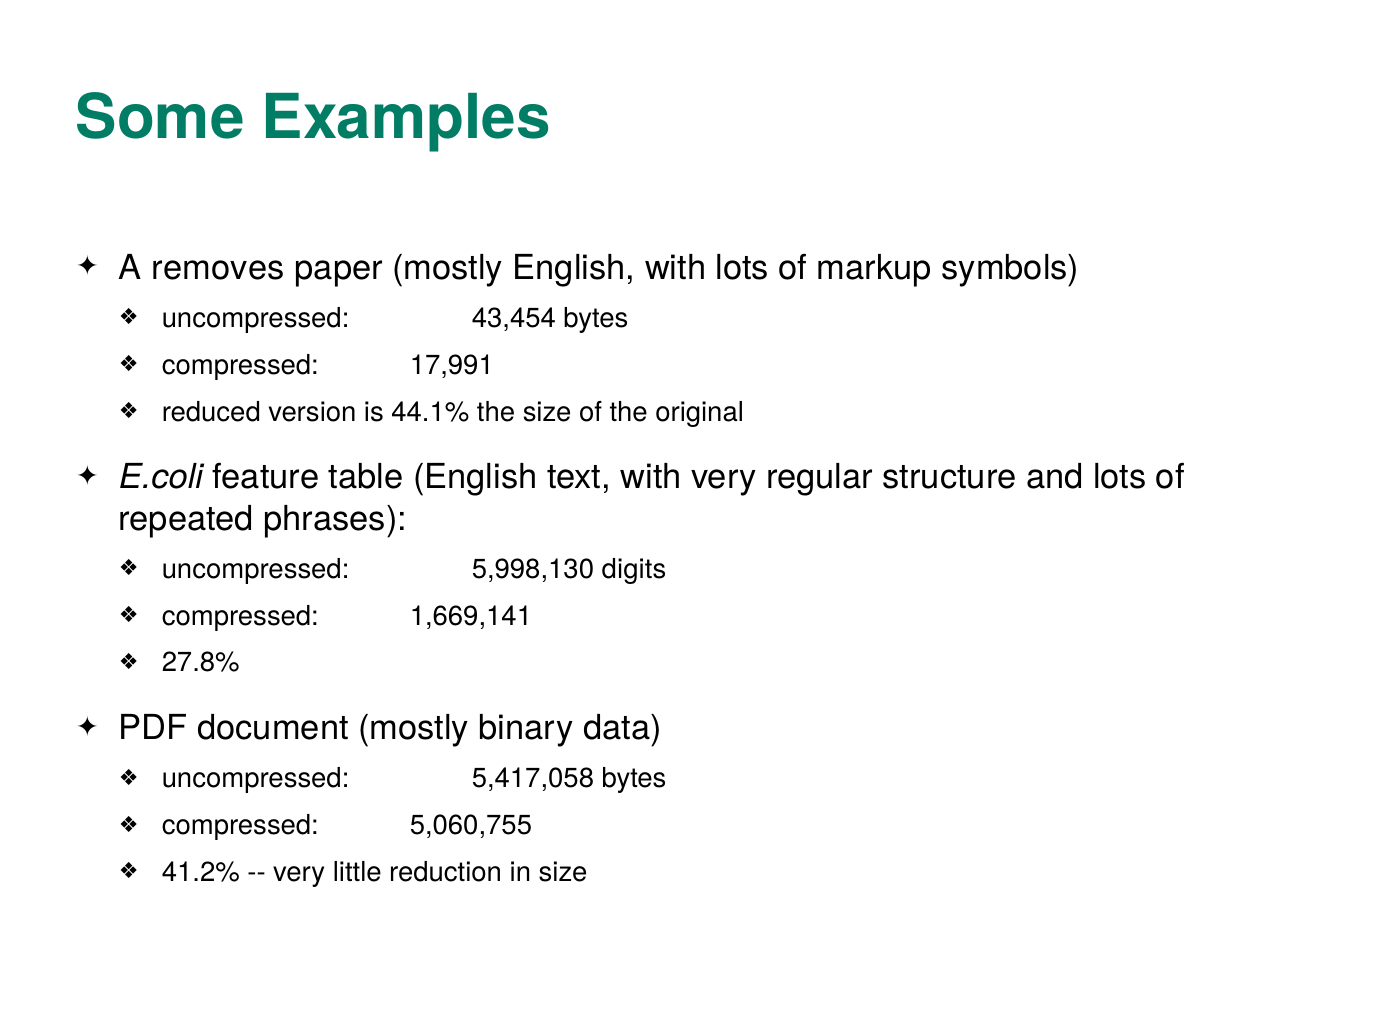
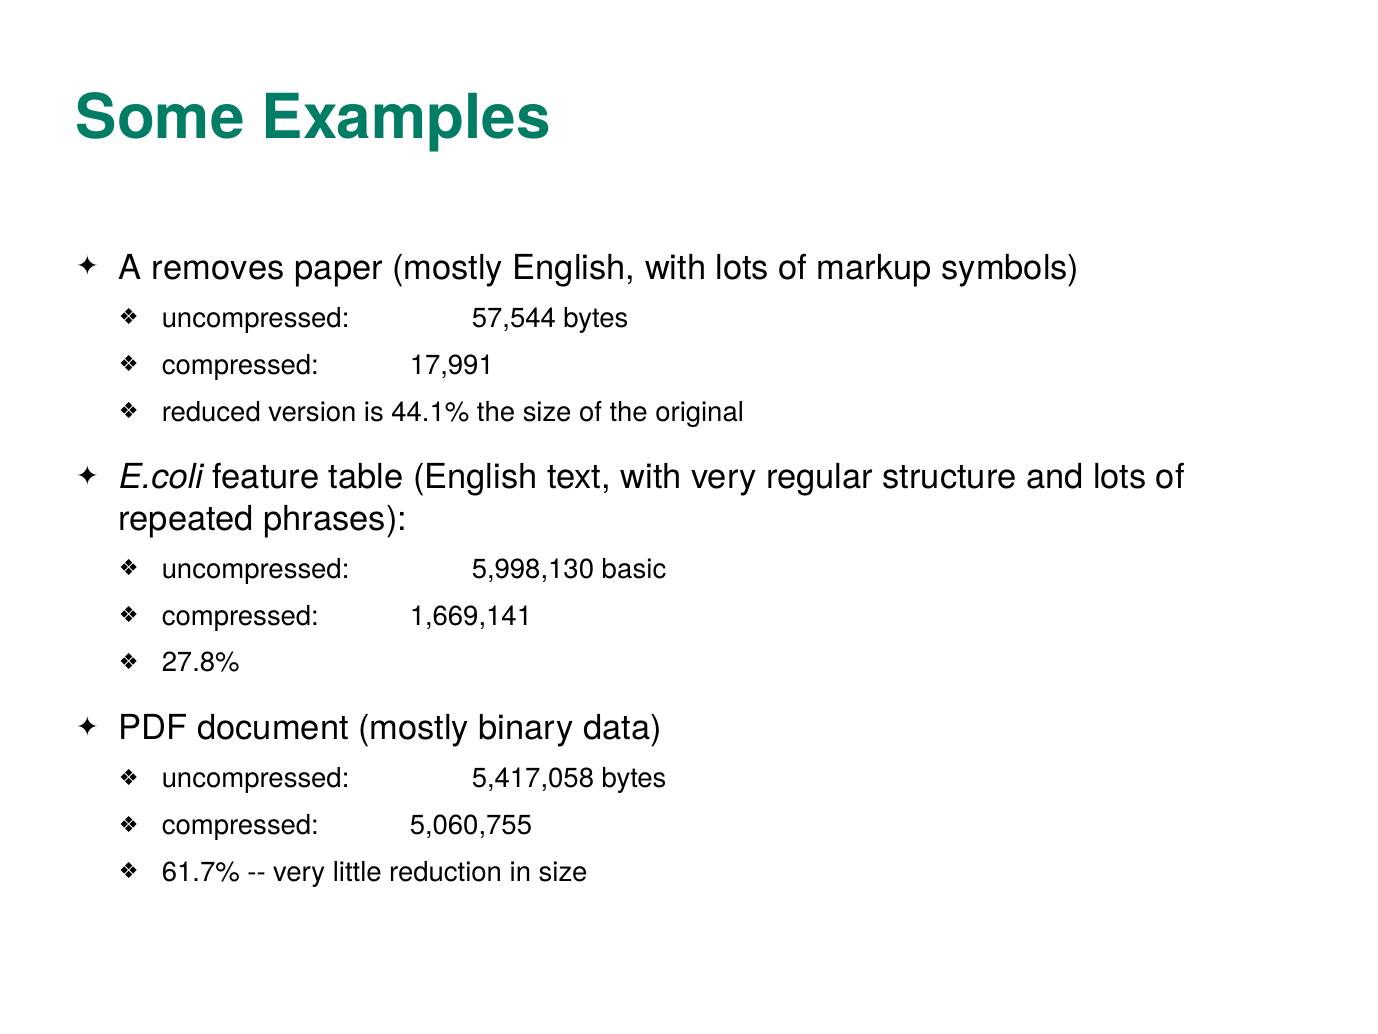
43,454: 43,454 -> 57,544 (514, 318)
digits: digits -> basic (634, 569)
41.2%: 41.2% -> 61.7% (201, 872)
